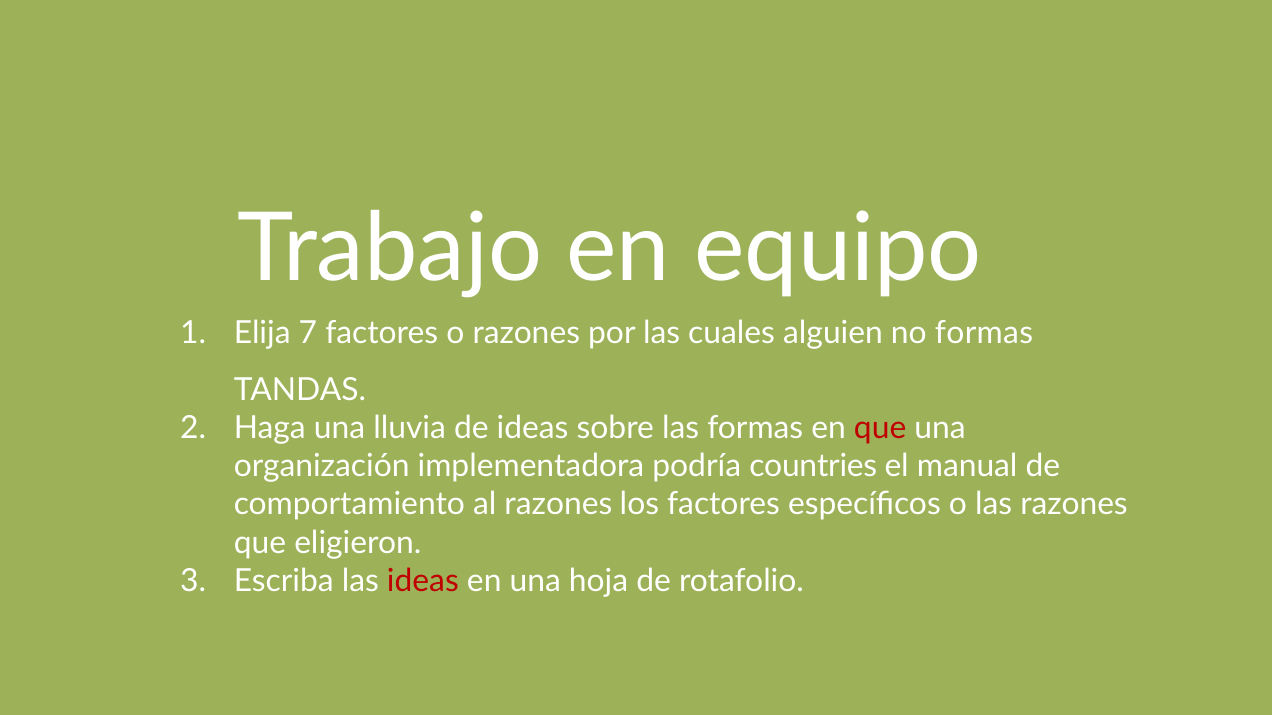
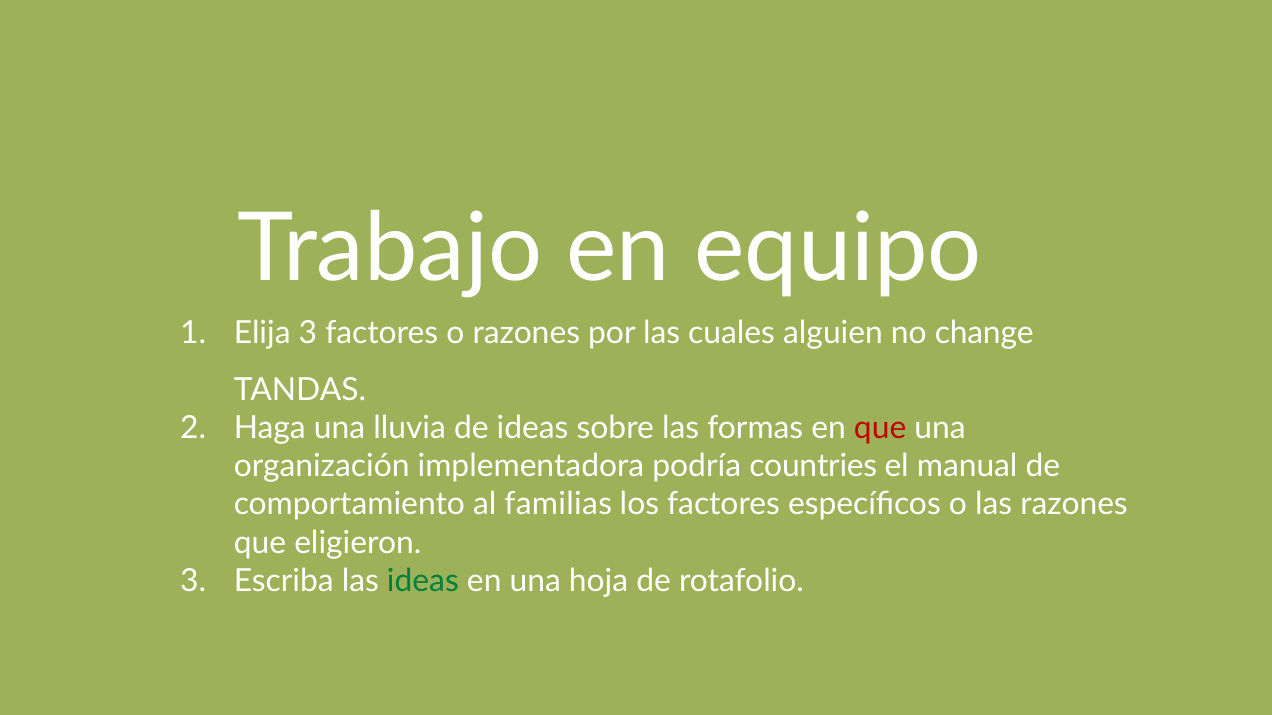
Elija 7: 7 -> 3 (308, 333)
no formas: formas -> change (984, 333)
al razones: razones -> familias (558, 505)
ideas colour: red -> green (423, 581)
